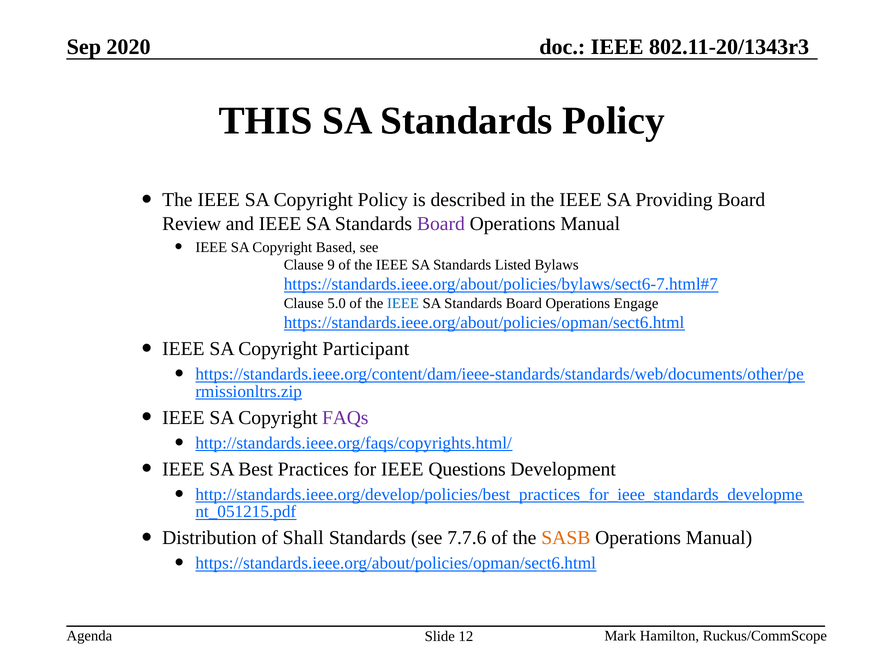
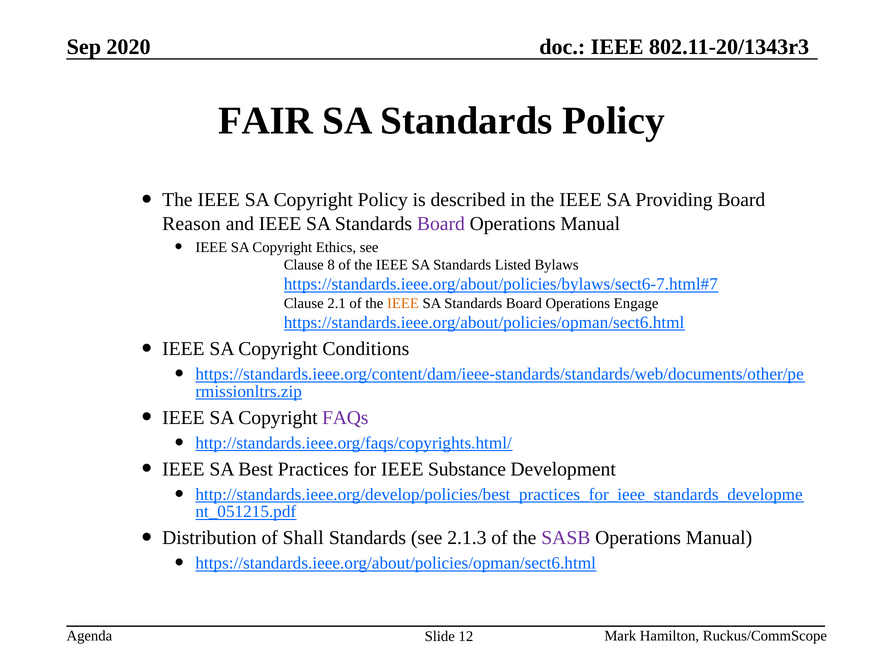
THIS: THIS -> FAIR (266, 121)
Review: Review -> Reason (191, 224)
Based: Based -> Ethics (336, 247)
9: 9 -> 8 (331, 265)
5.0: 5.0 -> 2.1 (337, 303)
IEEE colour: blue -> orange (403, 303)
Participant: Participant -> Conditions (366, 349)
Questions: Questions -> Substance (467, 469)
7.7.6: 7.7.6 -> 2.1.3 (467, 538)
SASB colour: orange -> purple (566, 538)
